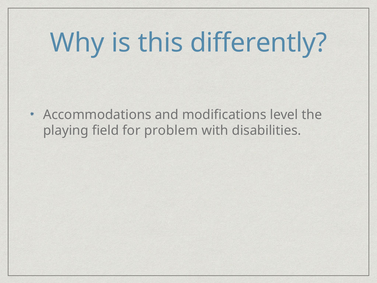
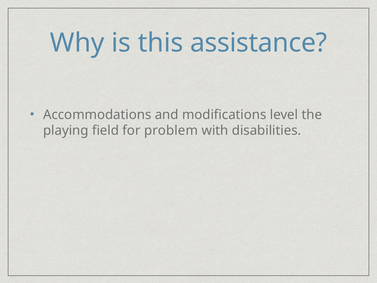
differently: differently -> assistance (259, 43)
